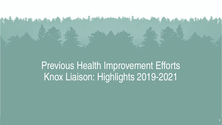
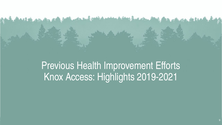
Liaison: Liaison -> Access (80, 77)
